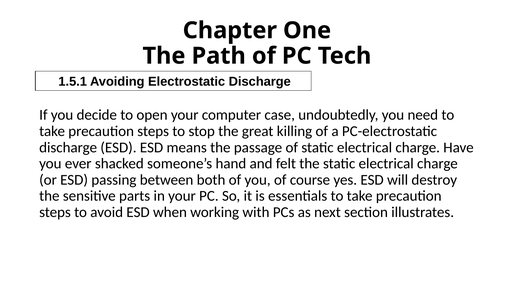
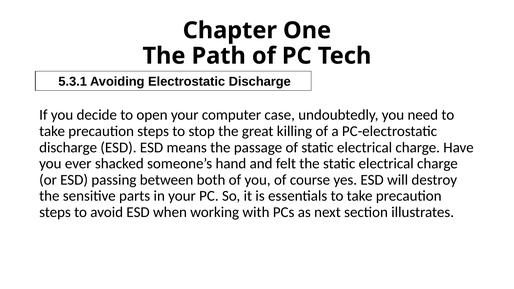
1.5.1: 1.5.1 -> 5.3.1 (73, 82)
